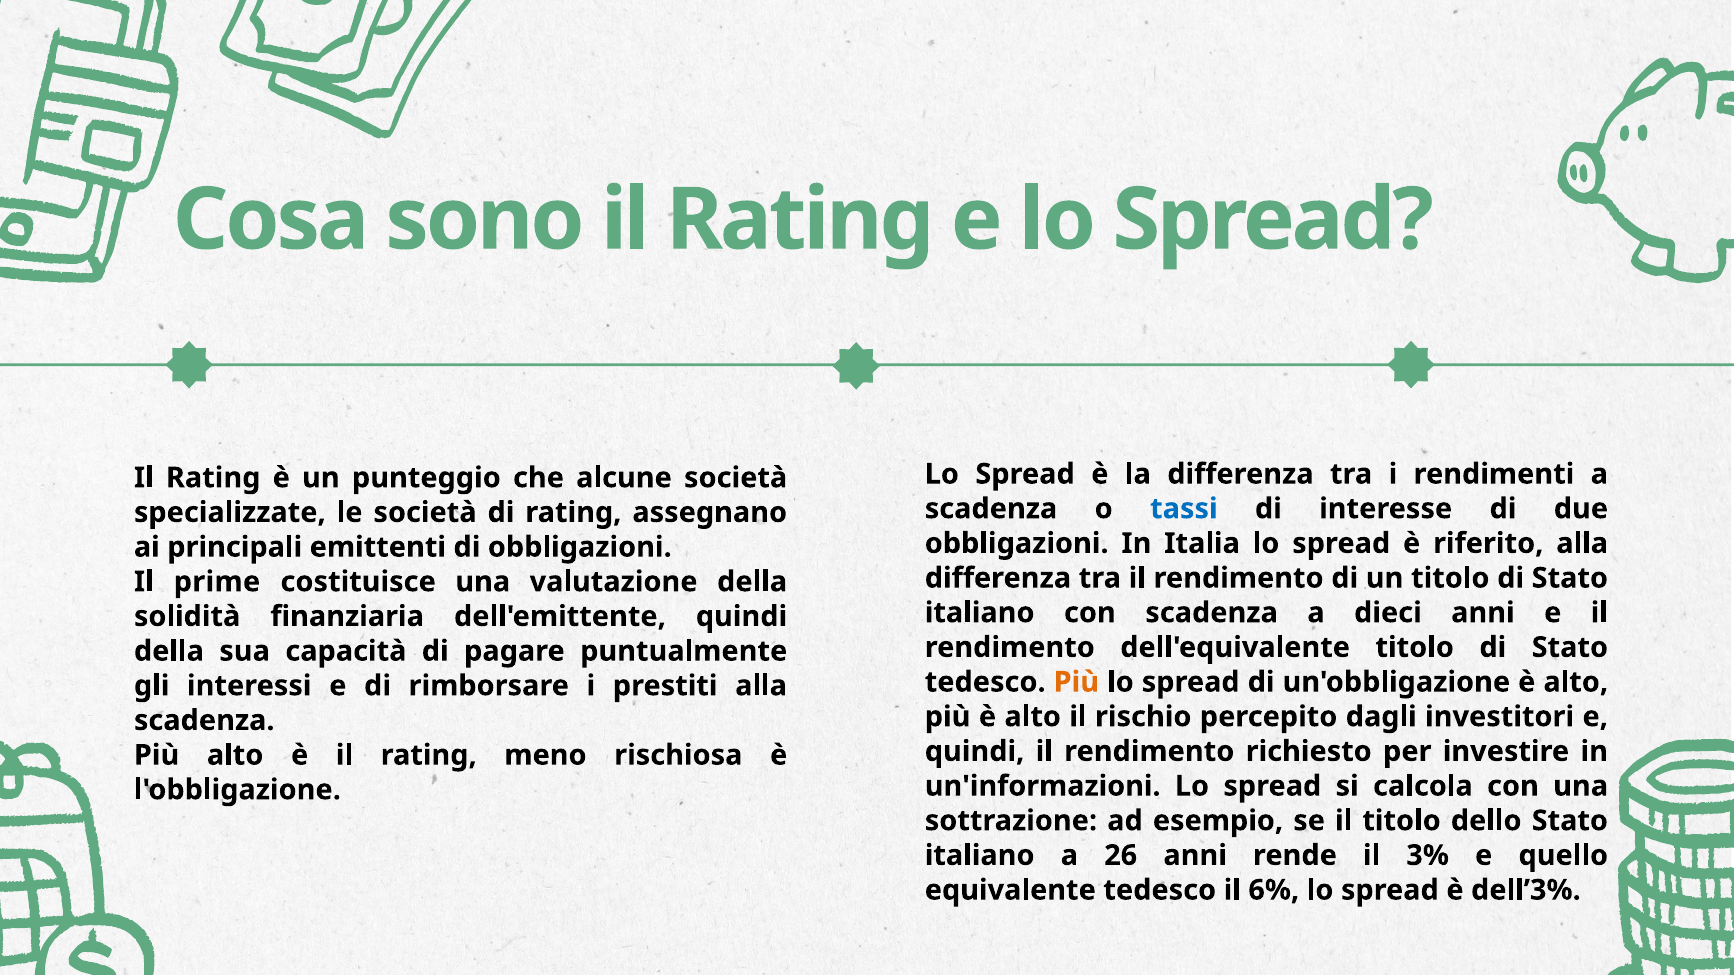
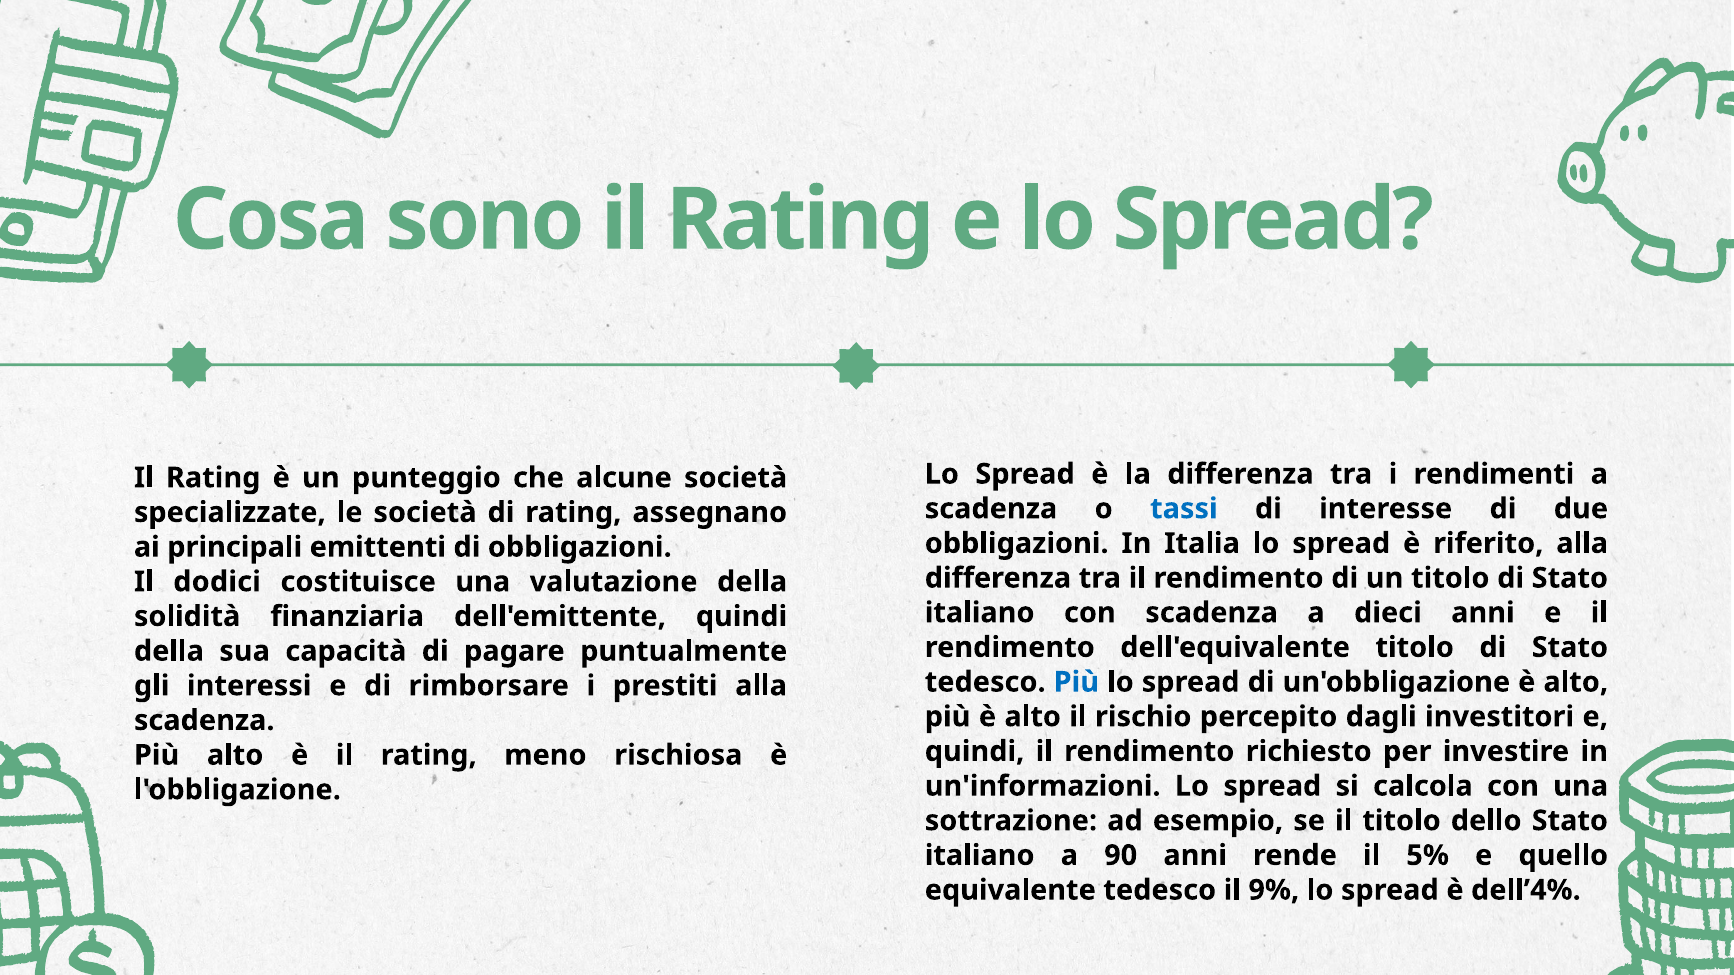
prime: prime -> dodici (217, 582)
Più colour: orange -> blue (1076, 682)
26: 26 -> 90 (1121, 856)
3%: 3% -> 5% (1428, 856)
6%: 6% -> 9% (1274, 890)
dell’3%: dell’3% -> dell’4% (1526, 890)
